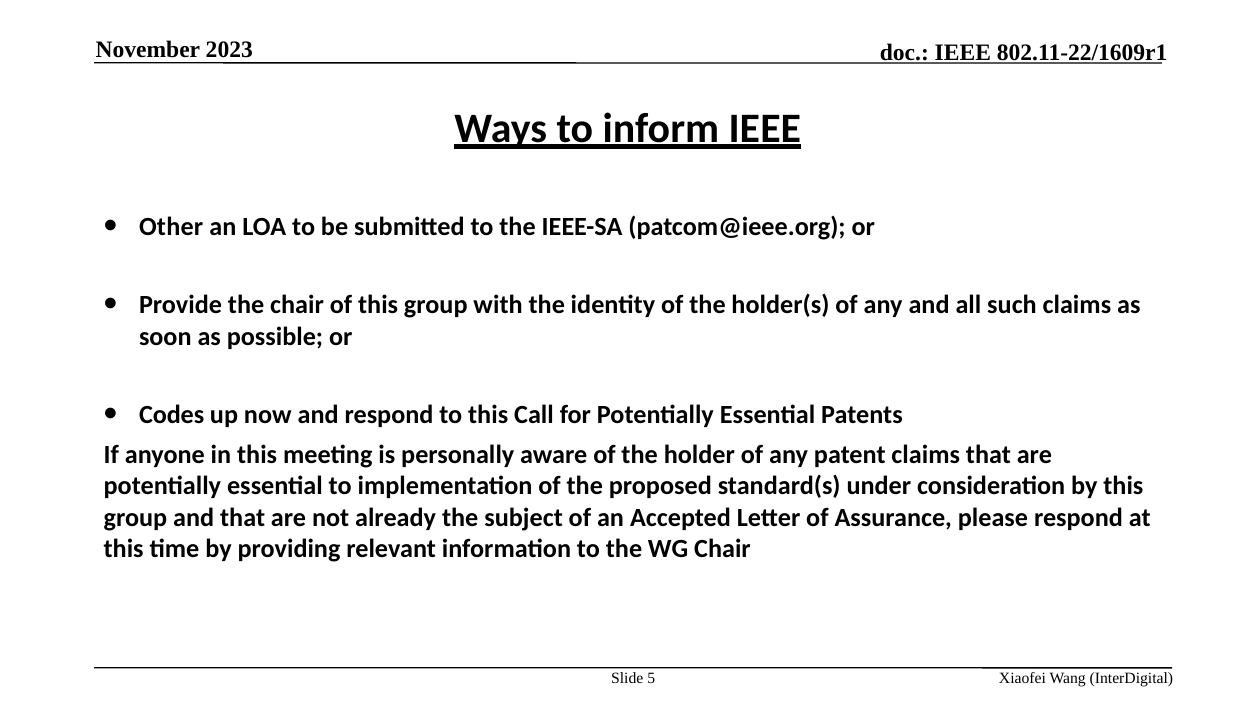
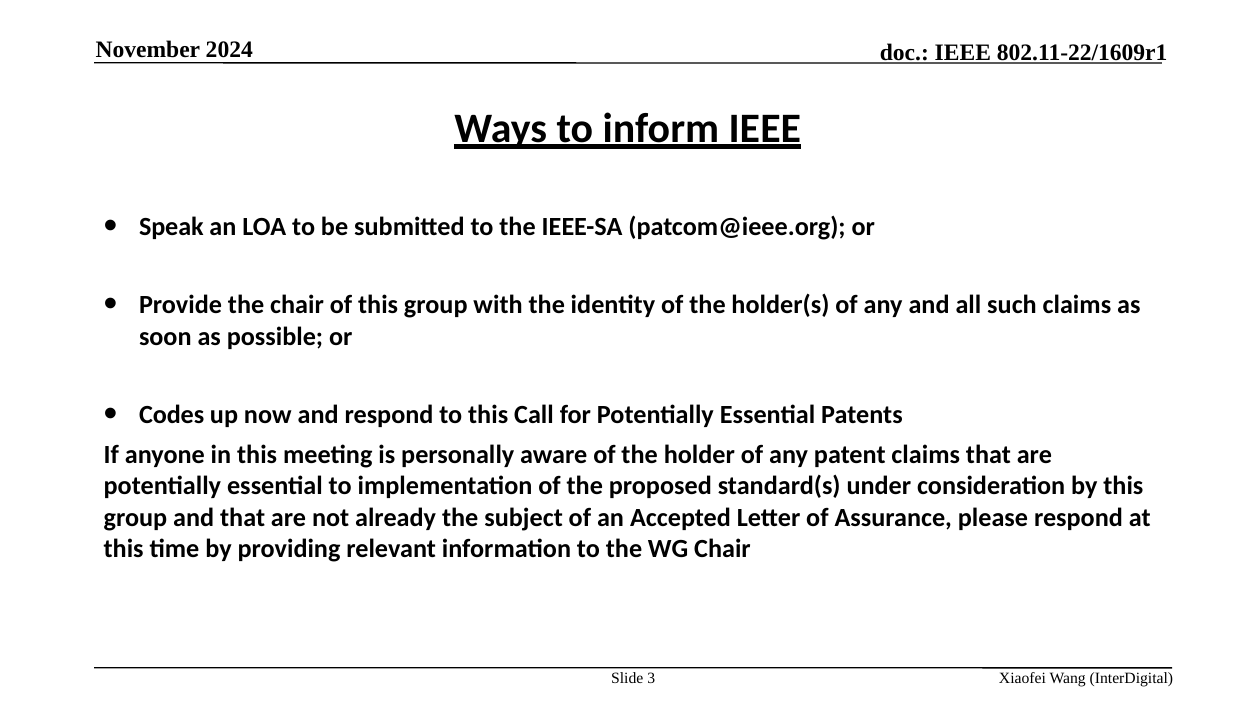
2023: 2023 -> 2024 (229, 50)
Other: Other -> Speak (171, 226)
5: 5 -> 3 (651, 678)
